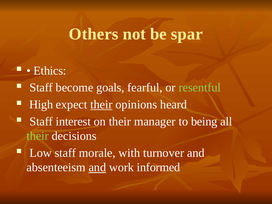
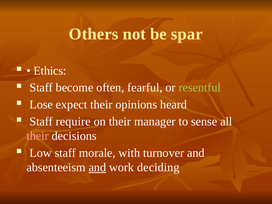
goals: goals -> often (110, 88)
High: High -> Lose (41, 105)
their underline: present -> none (101, 105)
interest: interest -> require (73, 121)
being: being -> sense (204, 121)
their colour: light green -> pink (38, 136)
informed: informed -> deciding (158, 167)
